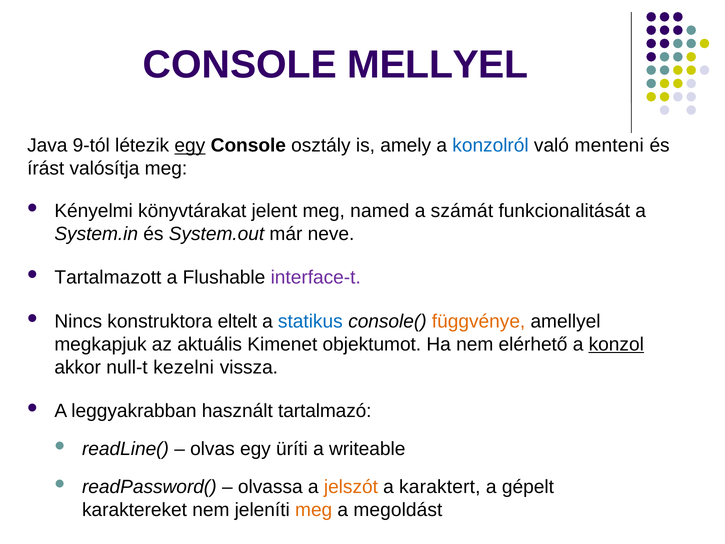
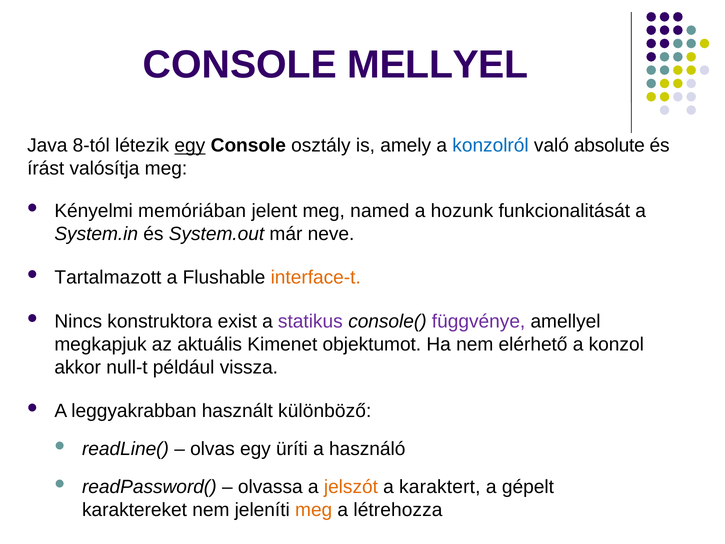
9-tól: 9-tól -> 8-tól (91, 146)
menteni: menteni -> absolute (609, 146)
könyvtárakat: könyvtárakat -> memóriában (192, 211)
számát: számát -> hozunk (462, 211)
interface-t colour: purple -> orange (316, 277)
eltelt: eltelt -> exist (237, 321)
statikus colour: blue -> purple (310, 321)
függvénye colour: orange -> purple (479, 321)
konzol underline: present -> none (616, 344)
kezelni: kezelni -> például (184, 367)
tartalmazó: tartalmazó -> különböző (325, 411)
writeable: writeable -> használó (367, 449)
megoldást: megoldást -> létrehozza (398, 510)
